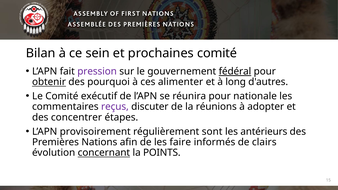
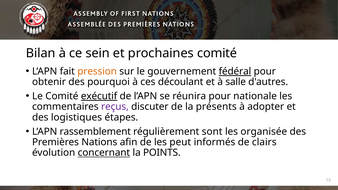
pression colour: purple -> orange (97, 71)
obtenir underline: present -> none (49, 82)
alimenter: alimenter -> découlant (181, 82)
long: long -> salle (236, 82)
exécutif underline: none -> present (99, 96)
réunions: réunions -> présents (216, 107)
concentrer: concentrer -> logistiques (76, 117)
provisoirement: provisoirement -> rassemblement (95, 132)
antérieurs: antérieurs -> organisée (264, 132)
faire: faire -> peut (180, 142)
